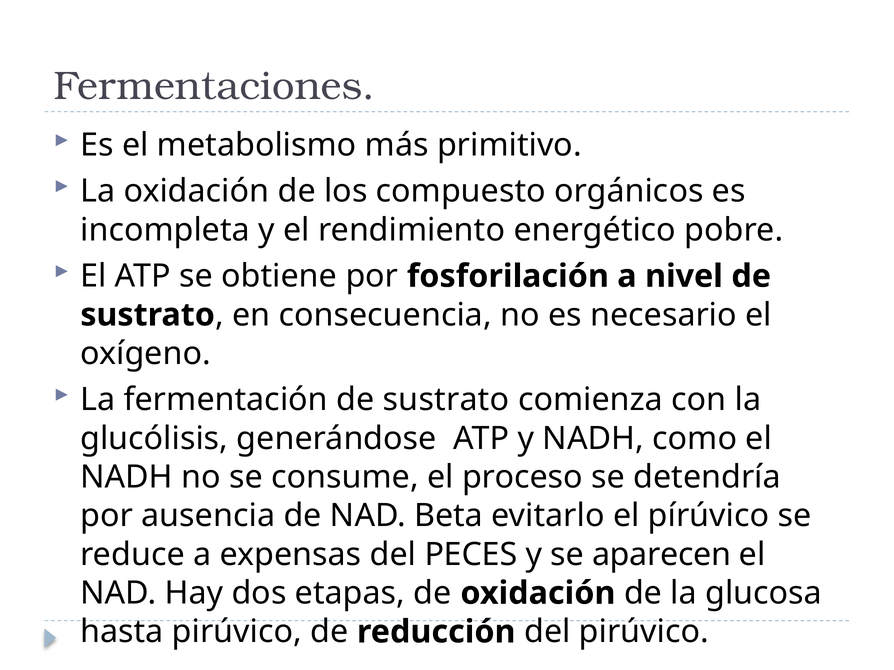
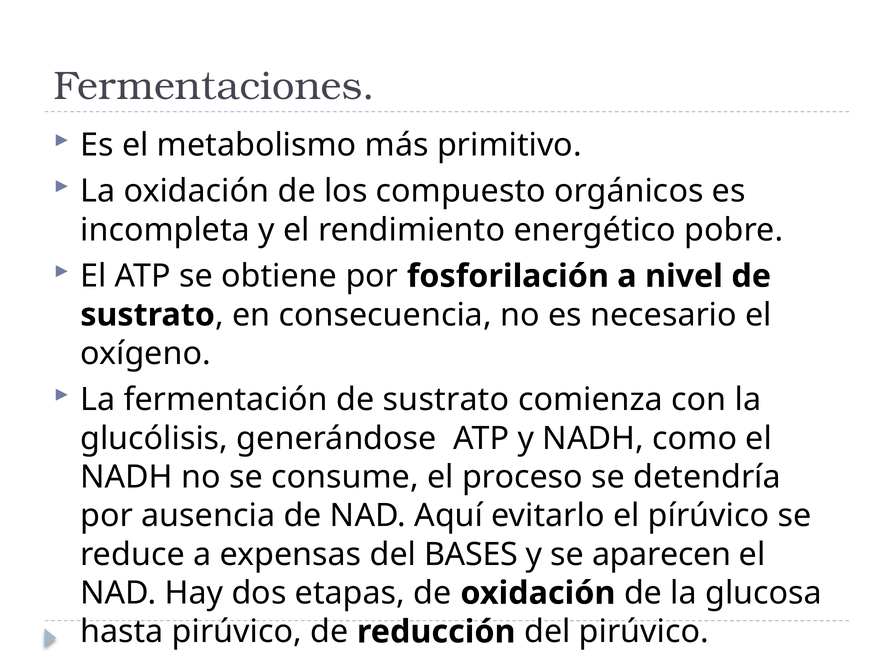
Beta: Beta -> Aquí (449, 516)
PECES: PECES -> BASES (471, 555)
